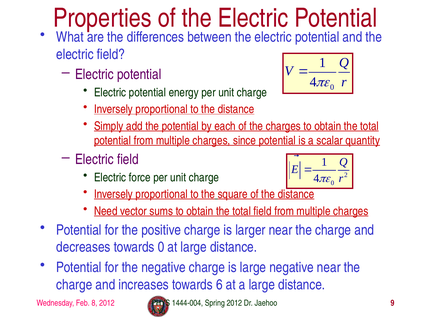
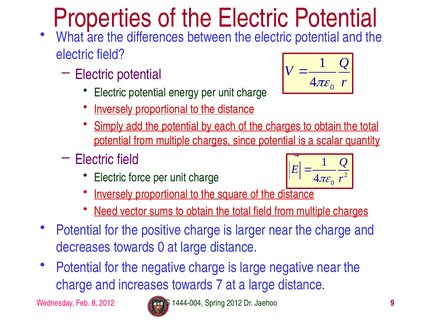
6: 6 -> 7 (219, 284)
